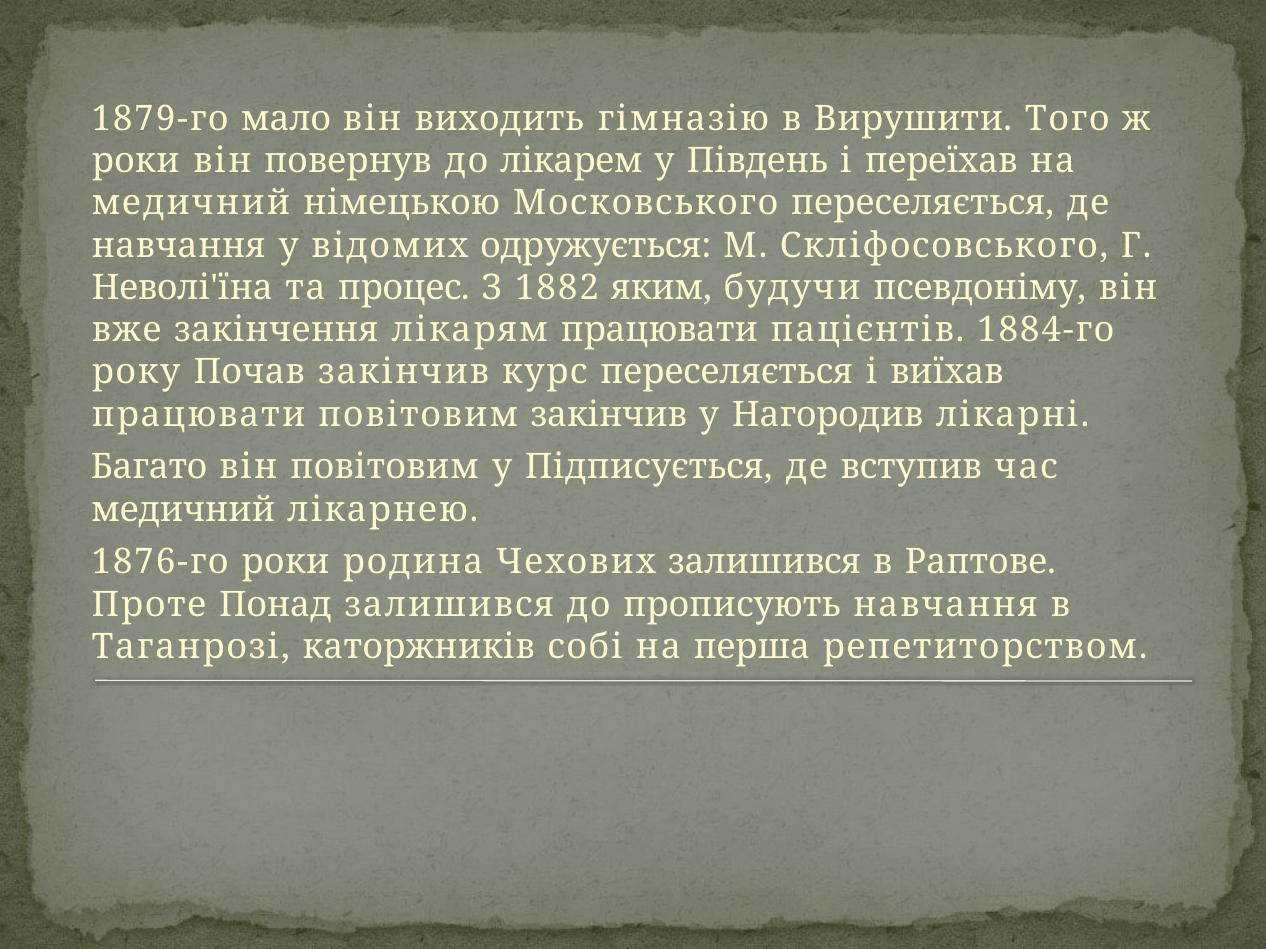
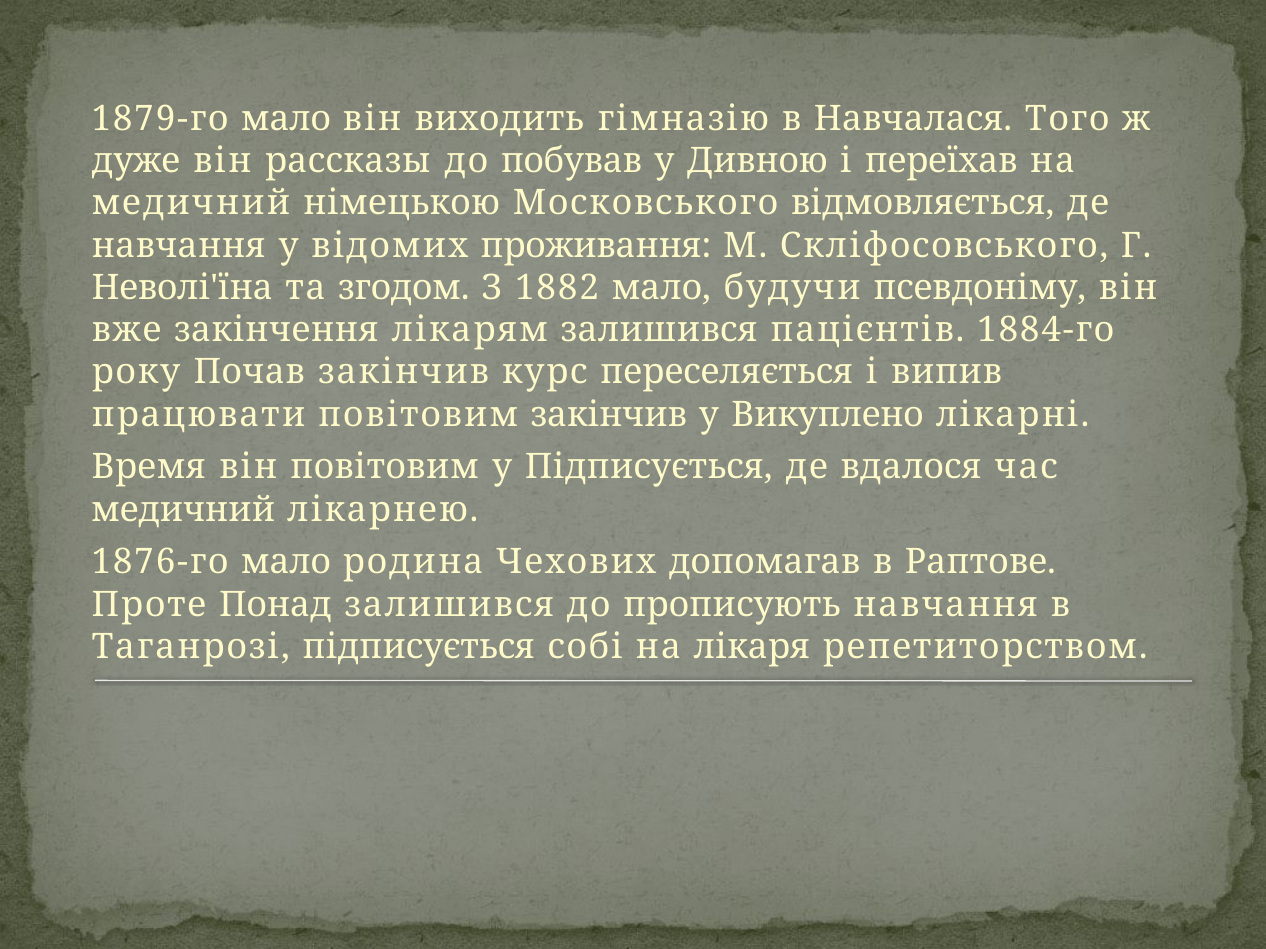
Вирушити: Вирушити -> Навчалася (913, 119)
роки: роки -> дуже (136, 161)
повернув: повернув -> рассказы (348, 161)
лікарем: лікарем -> побував (571, 161)
Південь: Південь -> Дивною (757, 161)
Московського переселяється: переселяється -> відмовляється (923, 203)
одружується: одружується -> проживання (596, 246)
процес: процес -> згодом (404, 288)
1882 яким: яким -> мало (661, 288)
лікарям працювати: працювати -> залишився (659, 330)
виїхав: виїхав -> випив (946, 372)
Нагородив: Нагородив -> Викуплено (828, 415)
Багато: Багато -> Время (149, 468)
вступив: вступив -> вдалося (911, 468)
1876-го роки: роки -> мало (286, 563)
Чехових залишився: залишився -> допомагав (765, 563)
Таганрозі каторжників: каторжників -> підписується (419, 647)
перша: перша -> лікаря (752, 647)
